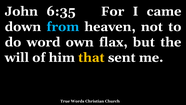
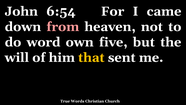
6:35: 6:35 -> 6:54 (61, 11)
from colour: light blue -> pink (63, 27)
flax: flax -> five (113, 42)
